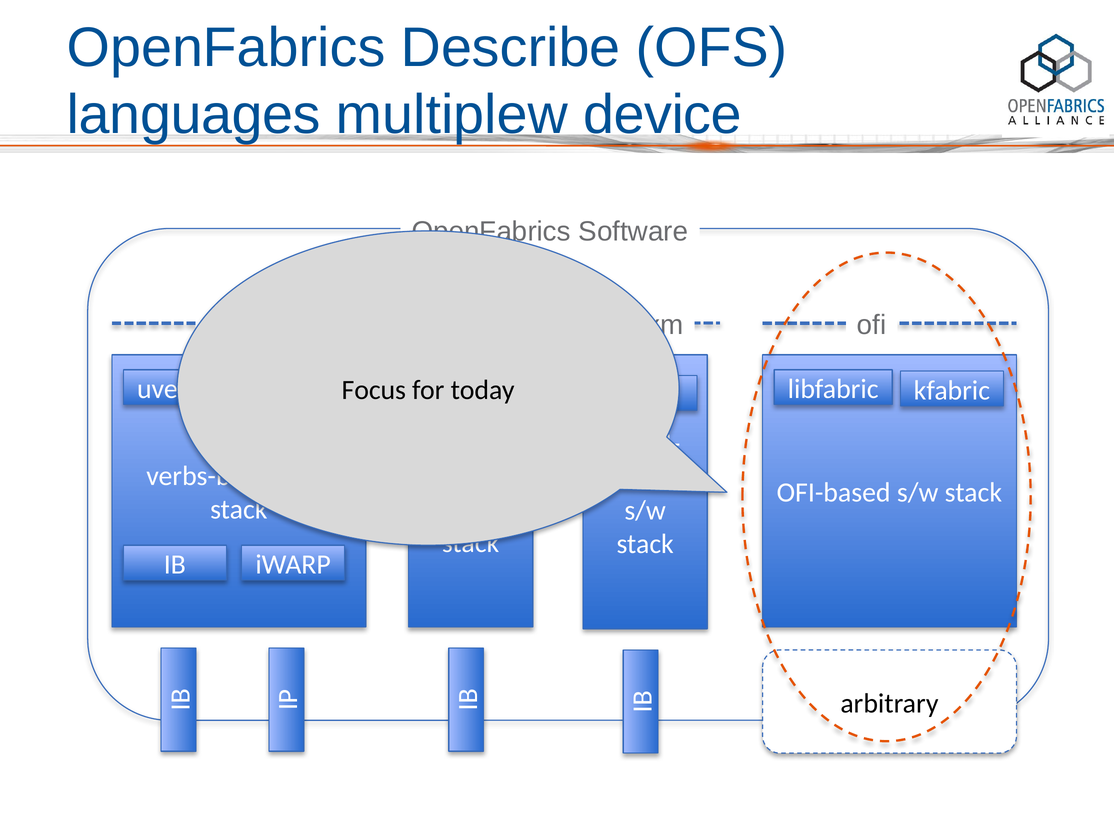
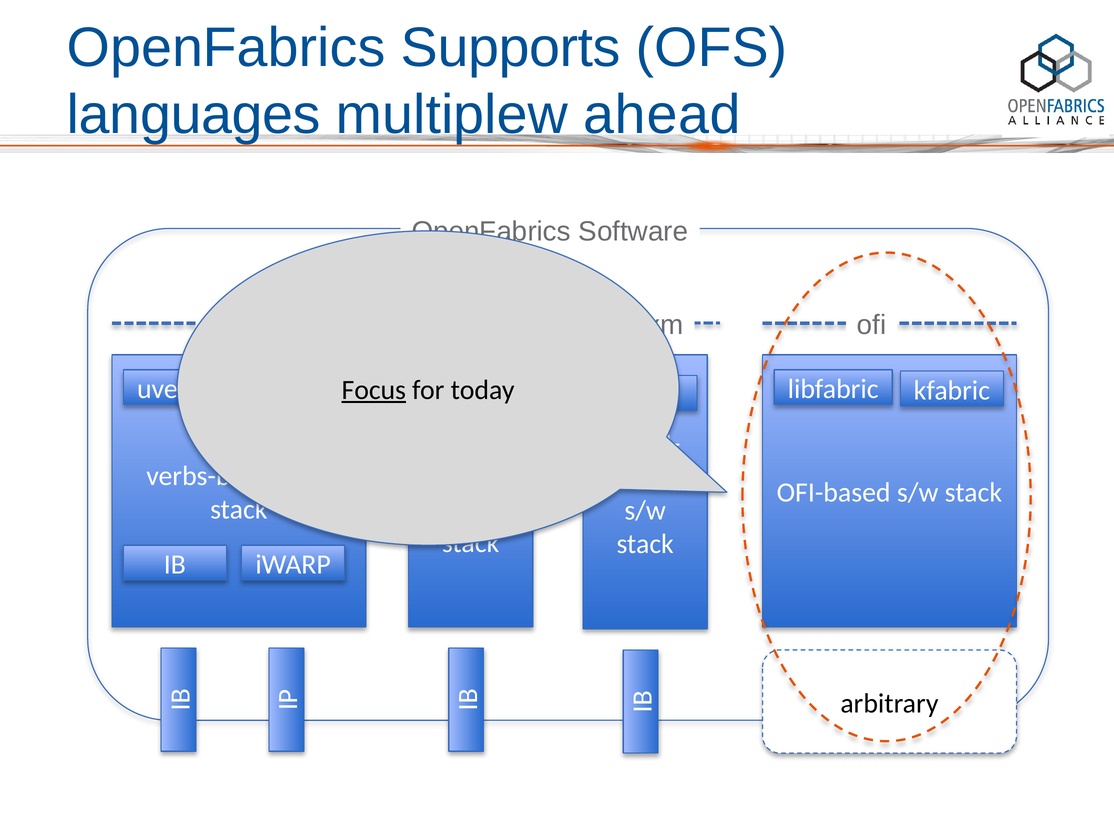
Describe: Describe -> Supports (511, 48)
device: device -> ahead (662, 115)
Focus underline: none -> present (374, 390)
